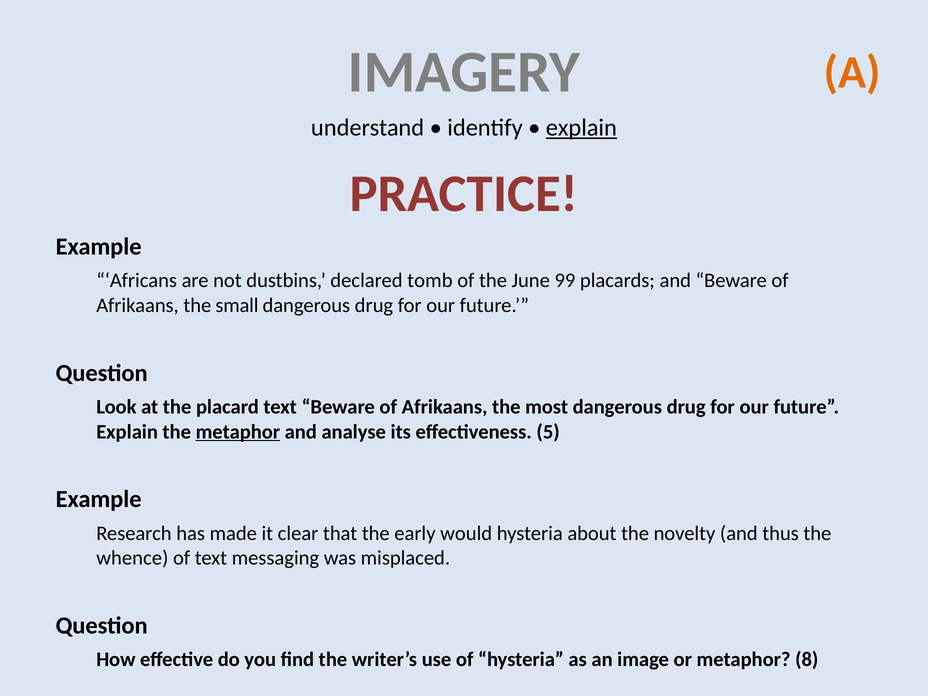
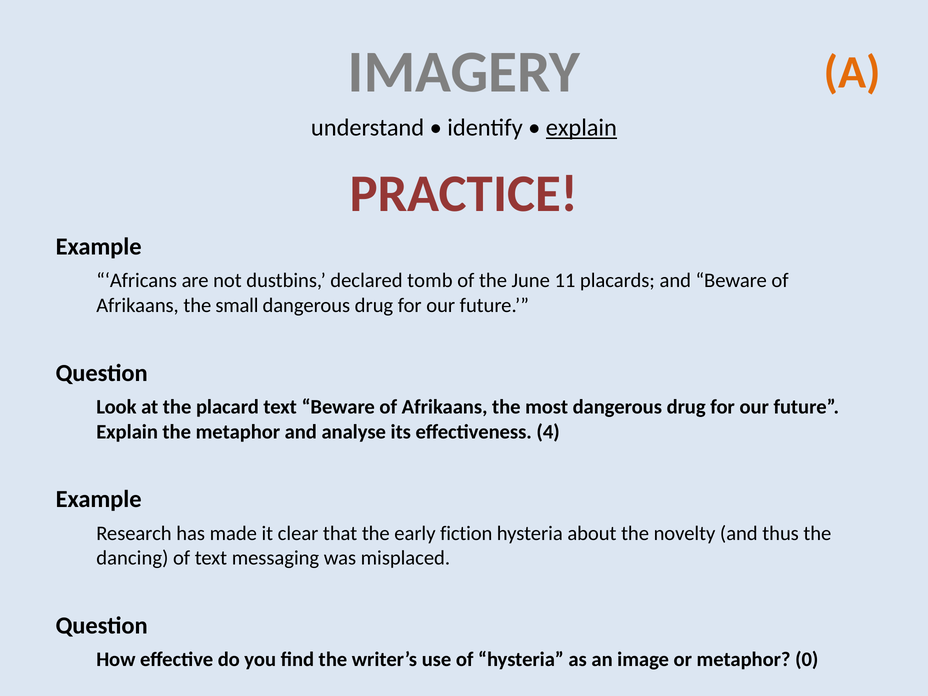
99: 99 -> 11 (565, 281)
metaphor underline: present -> none (238, 432)
5: 5 -> 4 (548, 432)
would: would -> fiction (466, 533)
whence: whence -> dancing (132, 558)
8: 8 -> 0 (807, 660)
